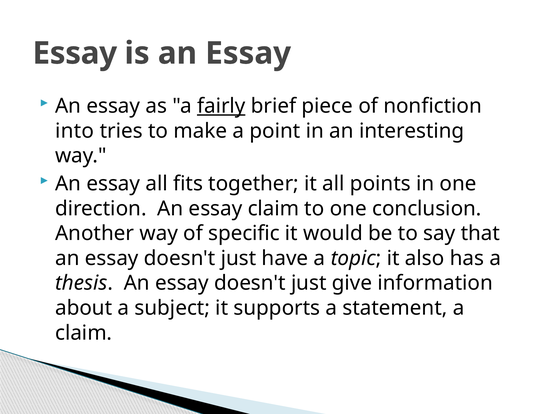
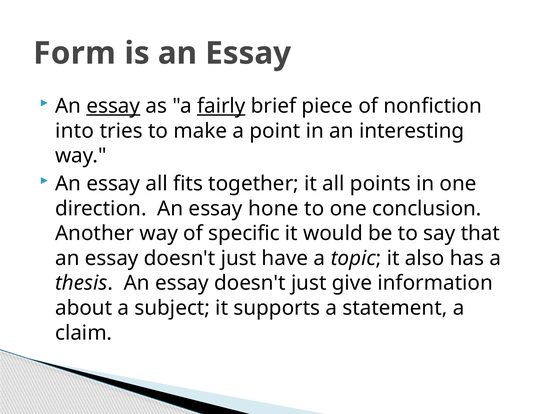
Essay: Essay -> Form (74, 53)
essay underline: none -> present (113, 106)
essay claim: claim -> hone (273, 209)
